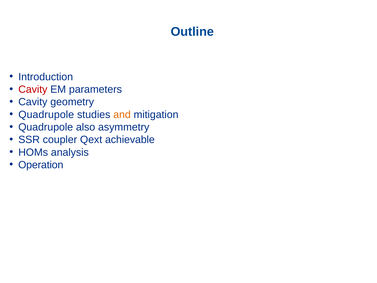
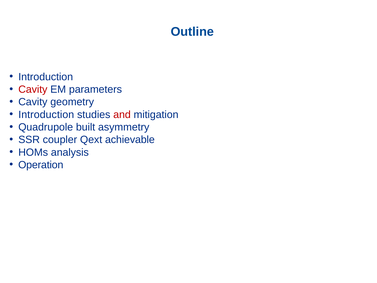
Quadrupole: Quadrupole -> Introduction (46, 114)
and colour: orange -> red (122, 114)
also: also -> built (86, 127)
